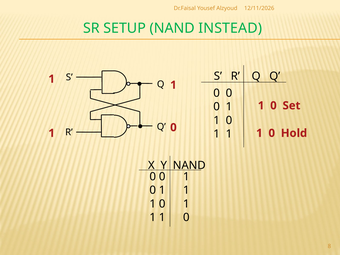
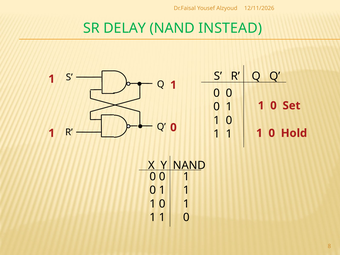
SETUP: SETUP -> DELAY (125, 28)
